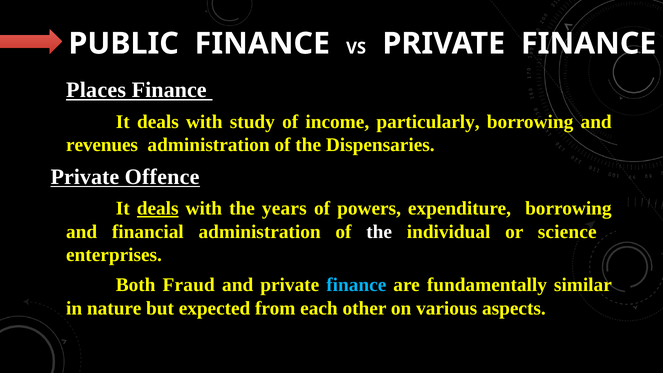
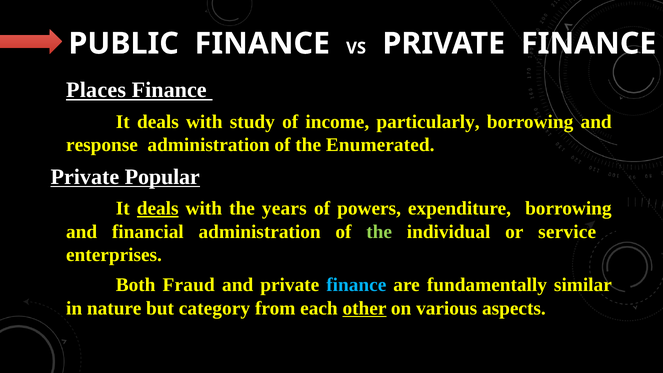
revenues: revenues -> response (102, 145)
Dispensaries: Dispensaries -> Enumerated (380, 145)
Offence: Offence -> Popular (162, 177)
the colour: white -> light green (379, 232)
science: science -> service (567, 232)
expected: expected -> category (214, 308)
other underline: none -> present (365, 308)
